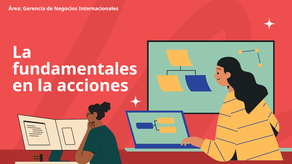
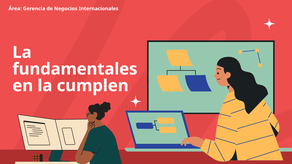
acciones: acciones -> cumplen (93, 86)
